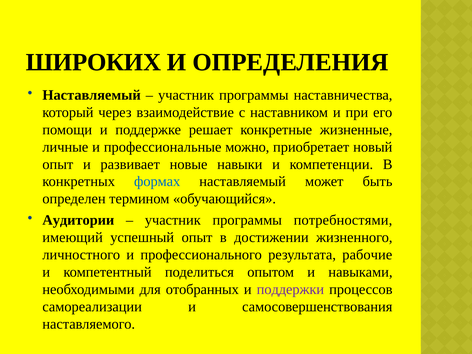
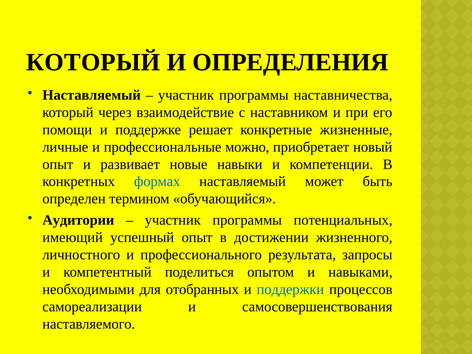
ШИРОКИХ: ШИРОКИХ -> КОТОРЫЙ (93, 62)
потребностями: потребностями -> потенциальных (343, 220)
рабочие: рабочие -> запросы (367, 255)
поддержки colour: purple -> blue (290, 289)
